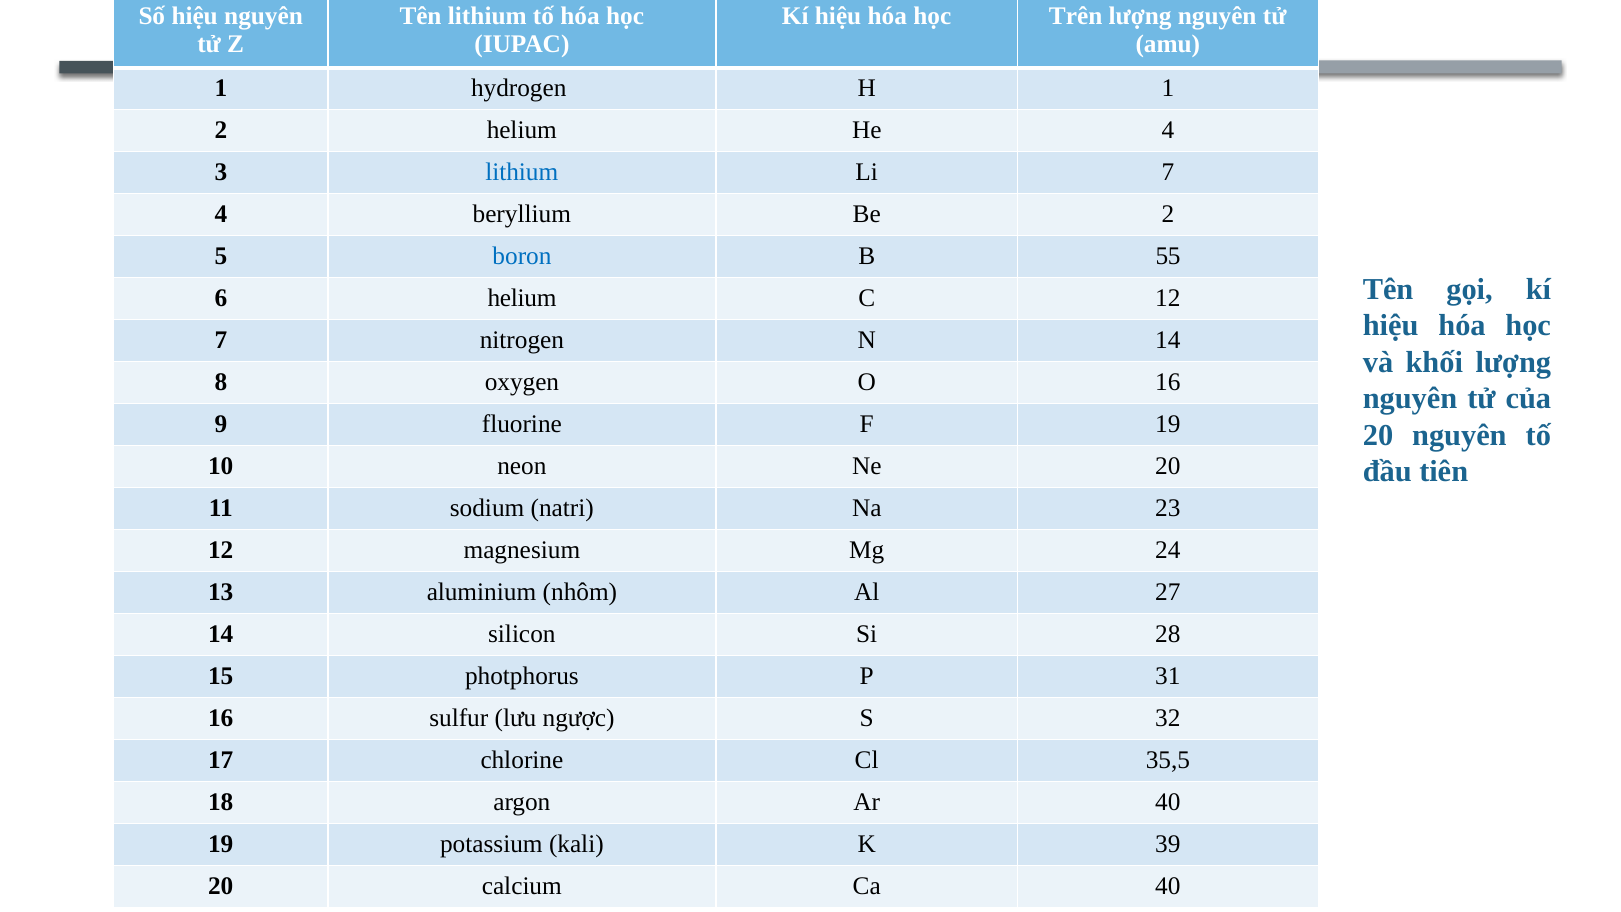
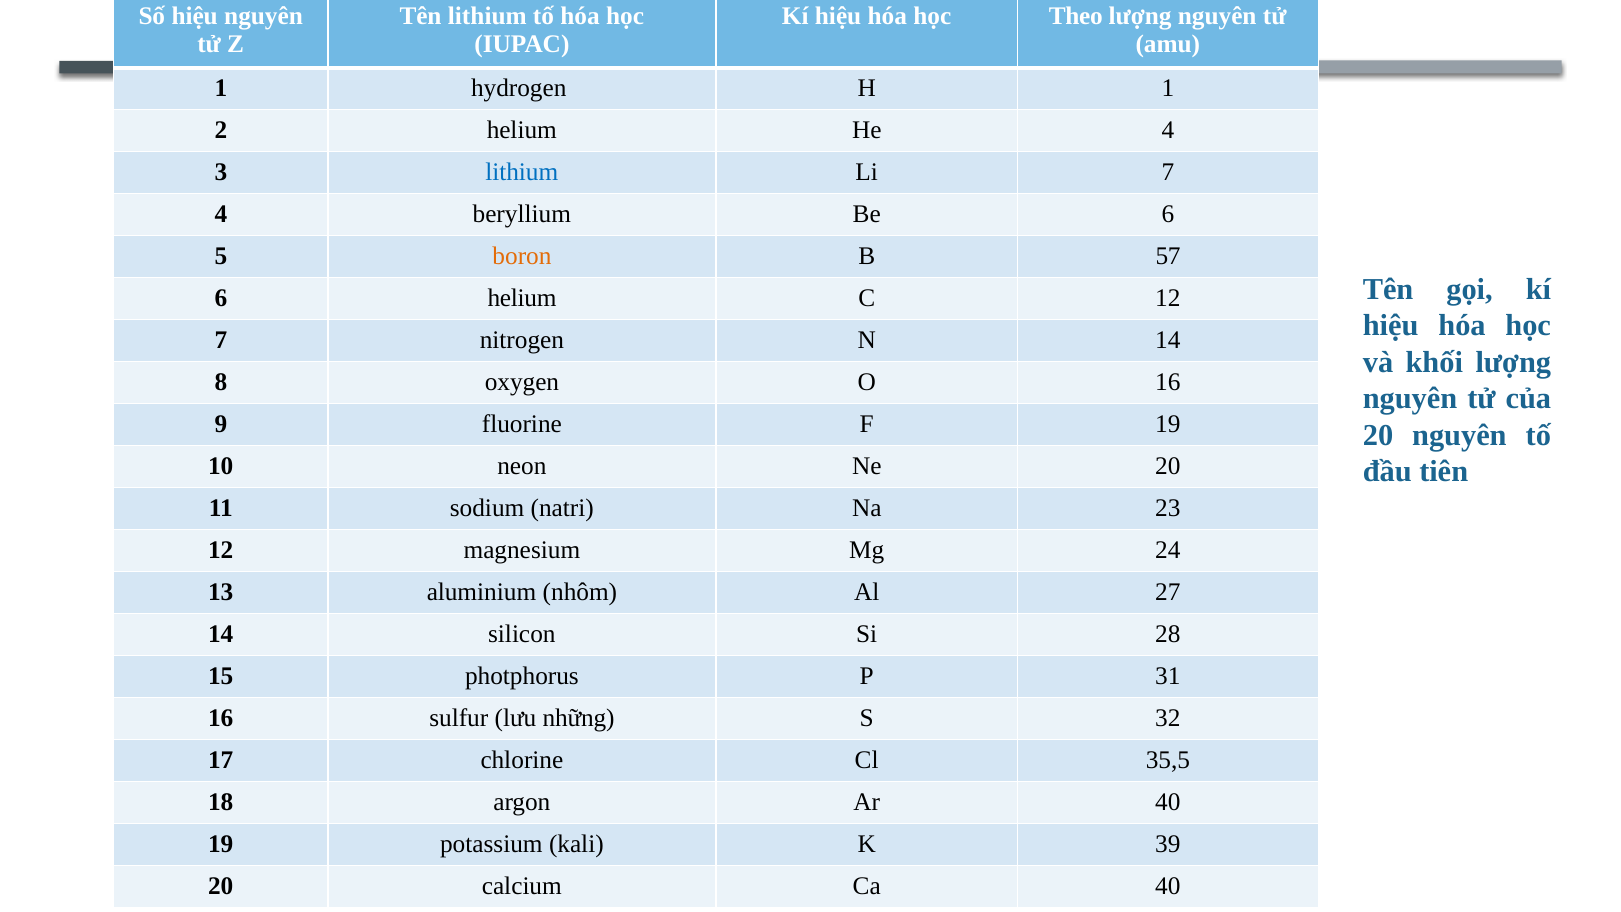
Trên: Trên -> Theo (1076, 17)
Be 2: 2 -> 6 (1168, 214)
boron colour: blue -> orange (522, 256)
55: 55 -> 57 (1168, 256)
ngược: ngược -> những (579, 718)
